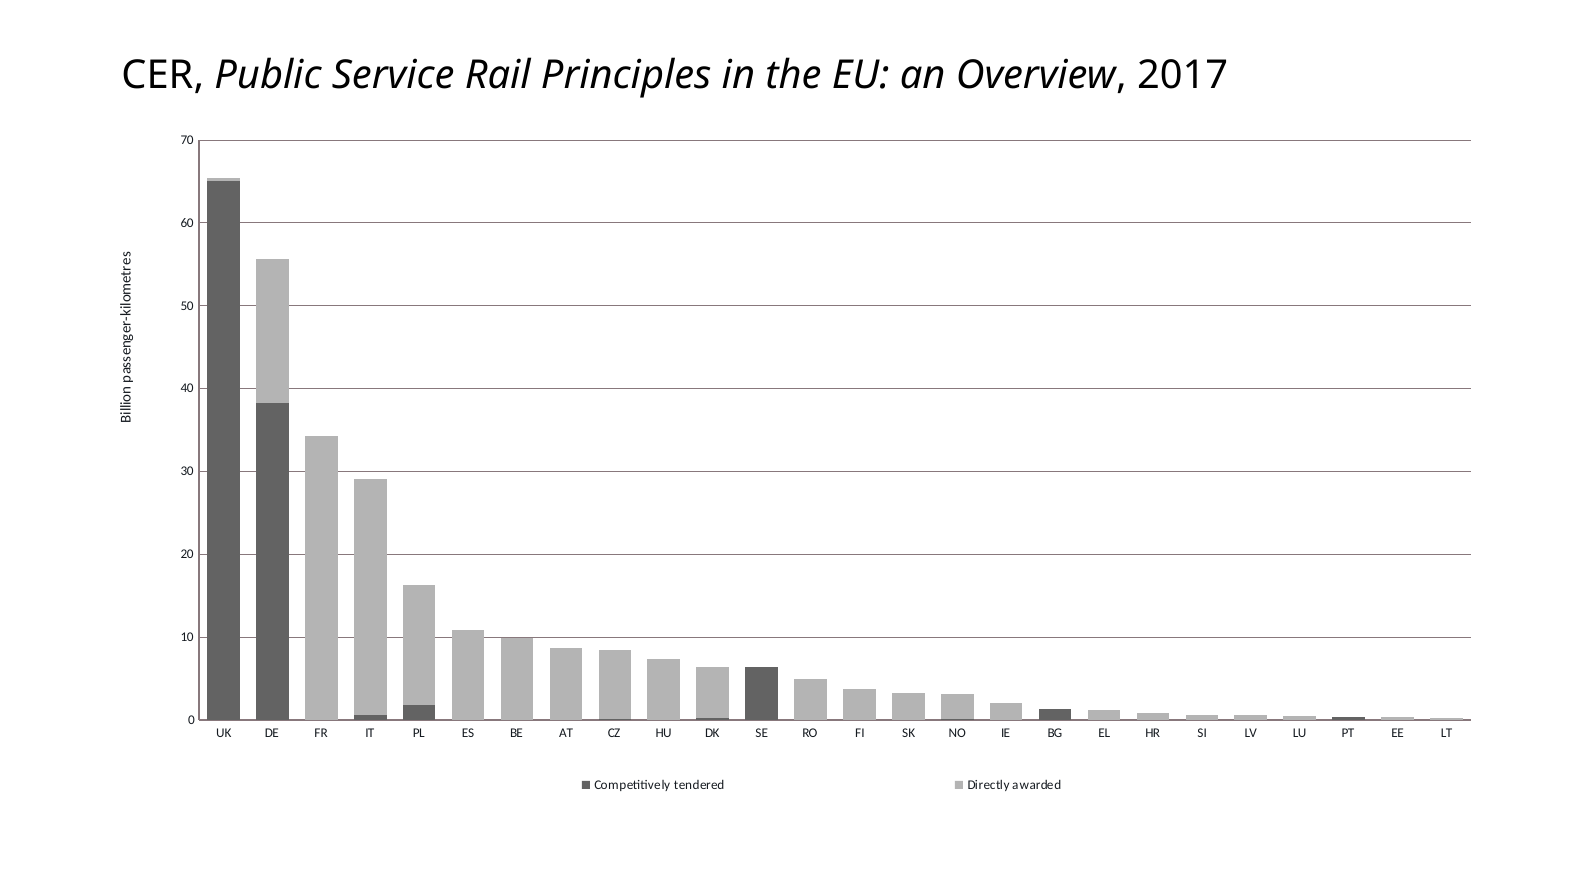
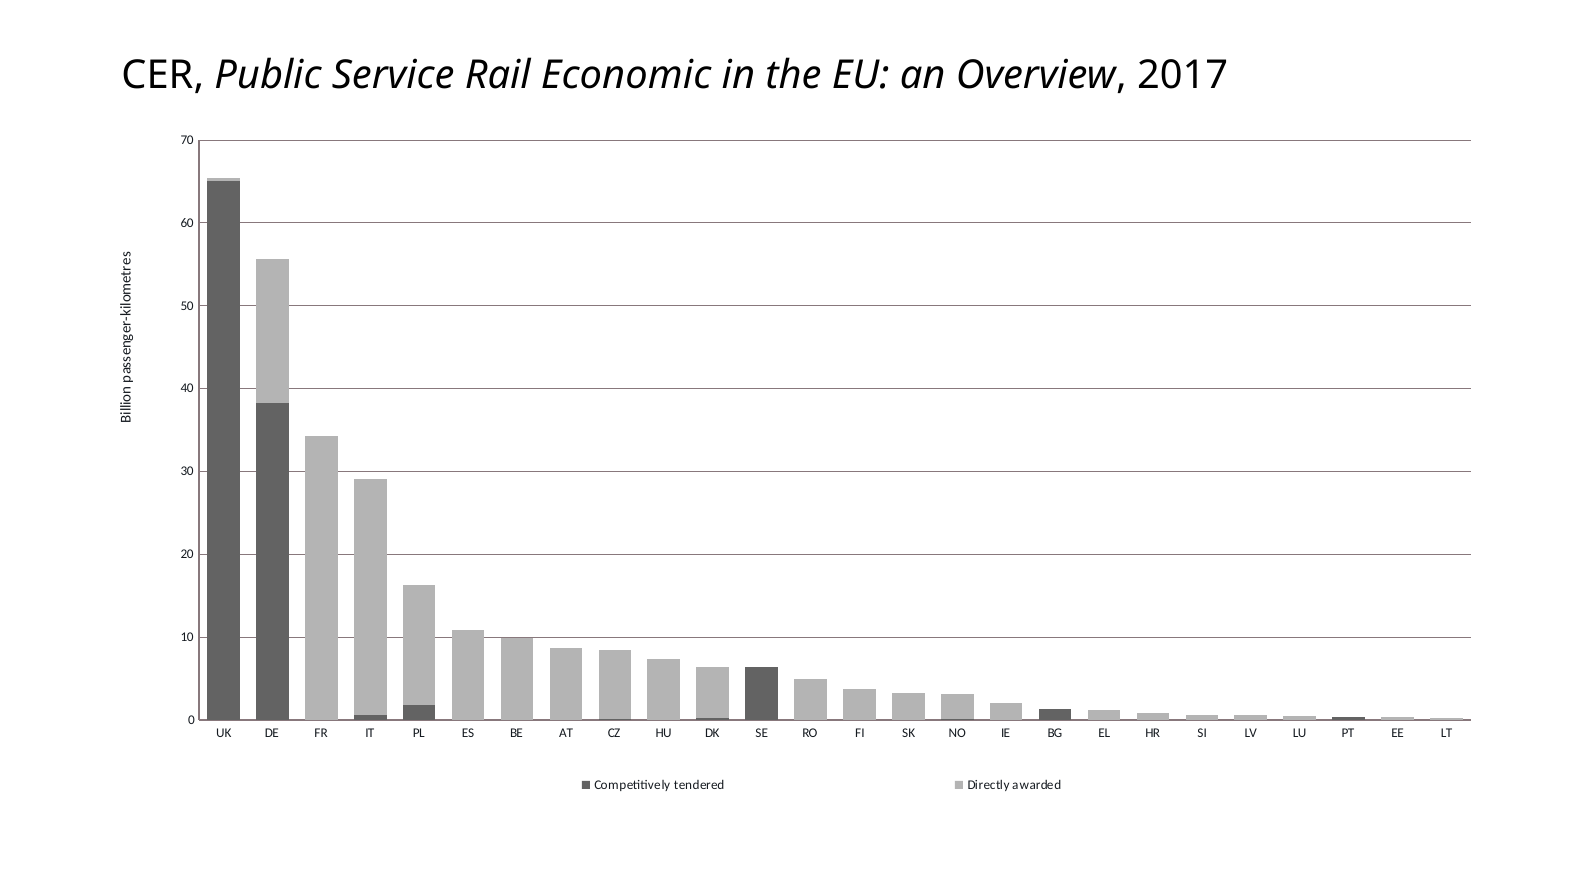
Principles: Principles -> Economic (626, 75)
